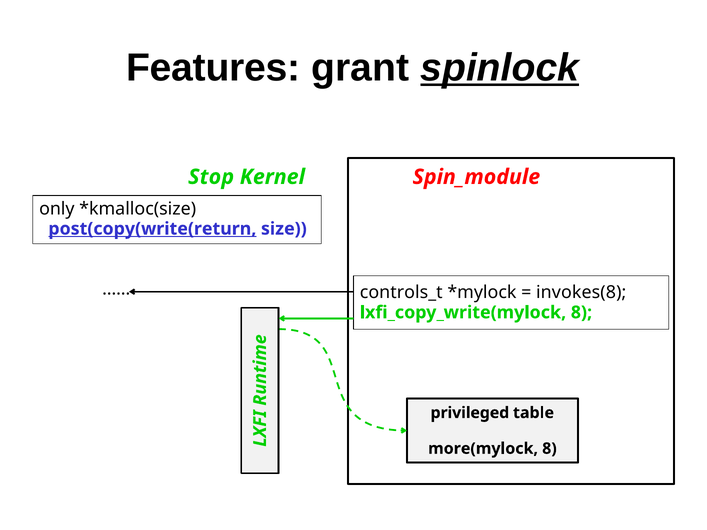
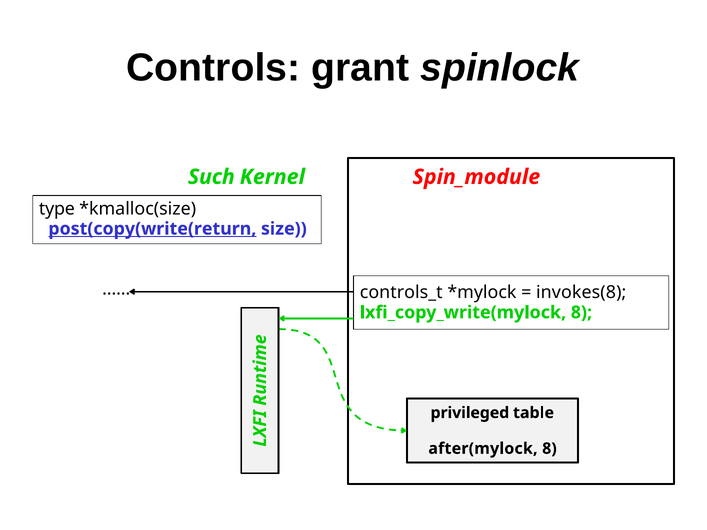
Features: Features -> Controls (213, 68)
spinlock underline: present -> none (500, 68)
Stop: Stop -> Such (211, 177)
only: only -> type (57, 209)
more(mylock: more(mylock -> after(mylock (483, 449)
